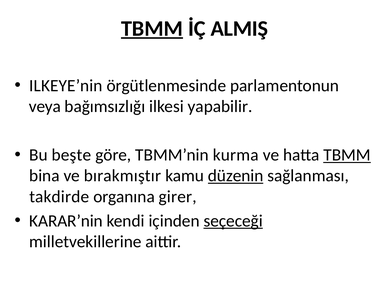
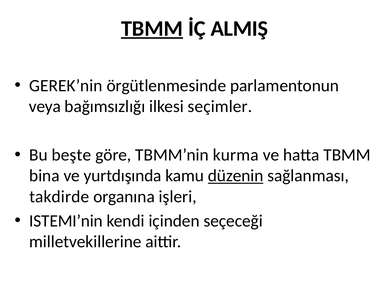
ILKEYE’nin: ILKEYE’nin -> GEREK’nin (66, 86)
yapabilir: yapabilir -> seçimler (220, 106)
TBMM underline: present -> none (347, 155)
bırakmıştır: bırakmıştır -> yurtdışında (123, 176)
girer: girer -> işleri (178, 196)
KARAR’nin: KARAR’nin -> ISTEMI’nin (66, 221)
seçeceği underline: present -> none (233, 221)
